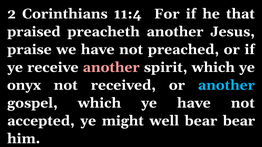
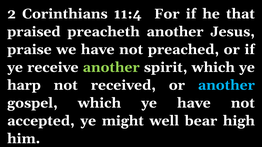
another colour: pink -> light green (111, 67)
onyx: onyx -> harp (24, 85)
bear bear: bear -> high (239, 121)
